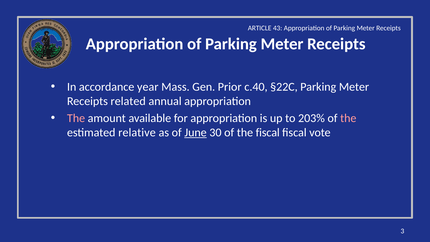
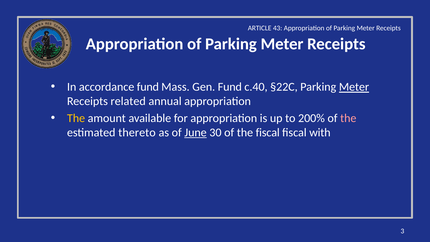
accordance year: year -> fund (148, 87)
Gen Prior: Prior -> Fund (230, 87)
Meter underline: none -> present (354, 87)
The colour: pink -> yellow (76, 118)
203%: 203% -> 200% (311, 118)
relative: relative -> thereto (137, 132)
vote: vote -> with (320, 132)
